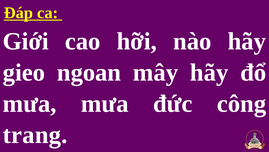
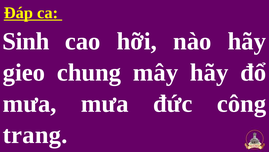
Giới: Giới -> Sinh (26, 41)
ngoan: ngoan -> chung (89, 72)
